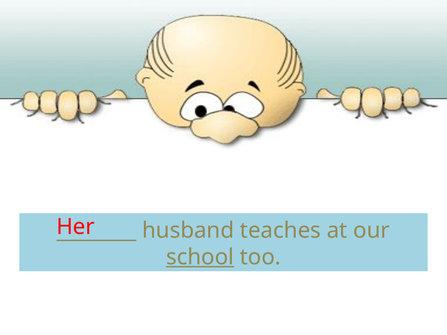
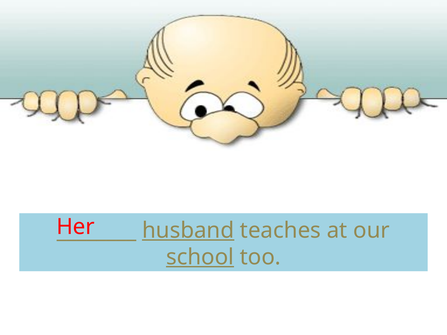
husband underline: none -> present (188, 231)
